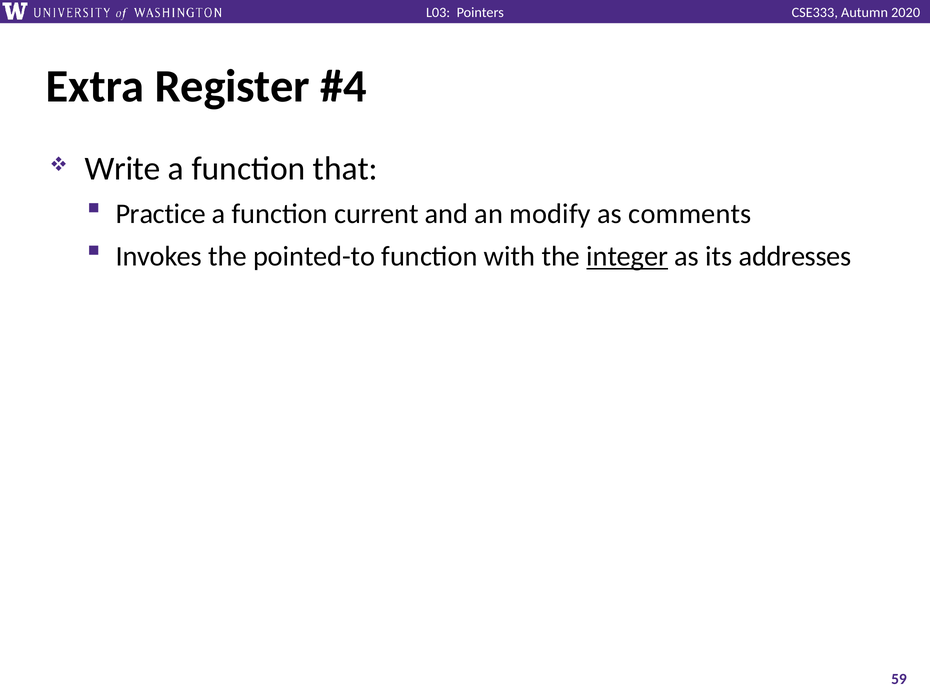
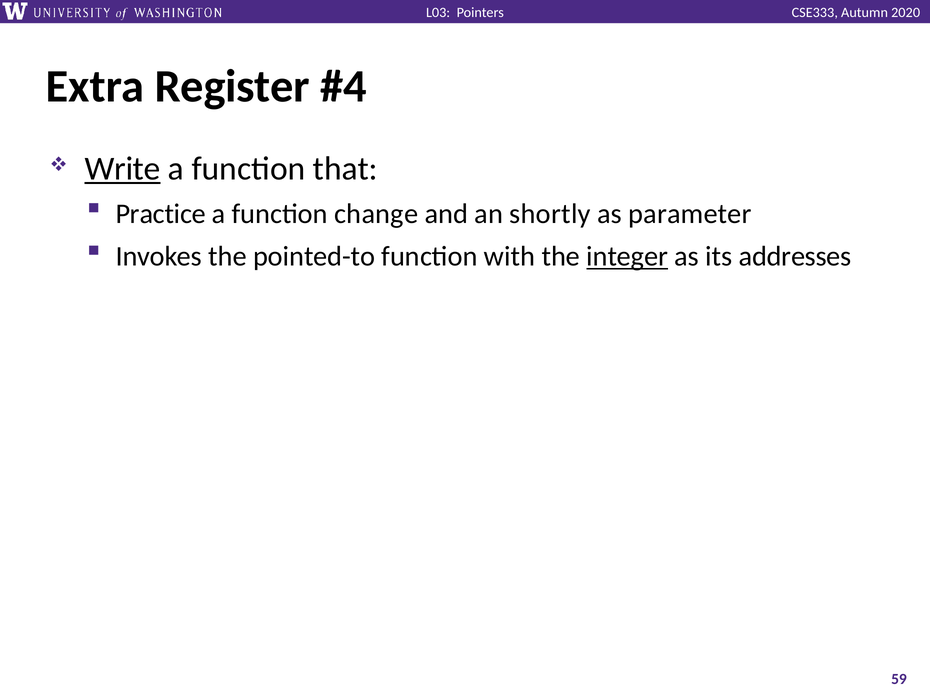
Write underline: none -> present (123, 169)
current: current -> change (376, 214)
modify: modify -> shortly (550, 214)
comments: comments -> parameter (690, 214)
